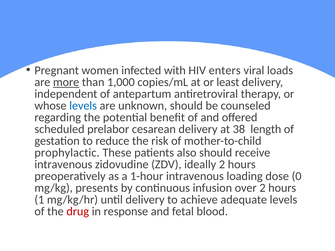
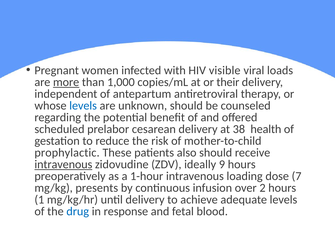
enters: enters -> visible (225, 71)
least: least -> their (228, 82)
length: length -> health (266, 129)
intravenous underline: none -> present (63, 165)
ideally 2: 2 -> 9 (222, 165)
0: 0 -> 7 (297, 176)
drug colour: red -> blue (78, 212)
